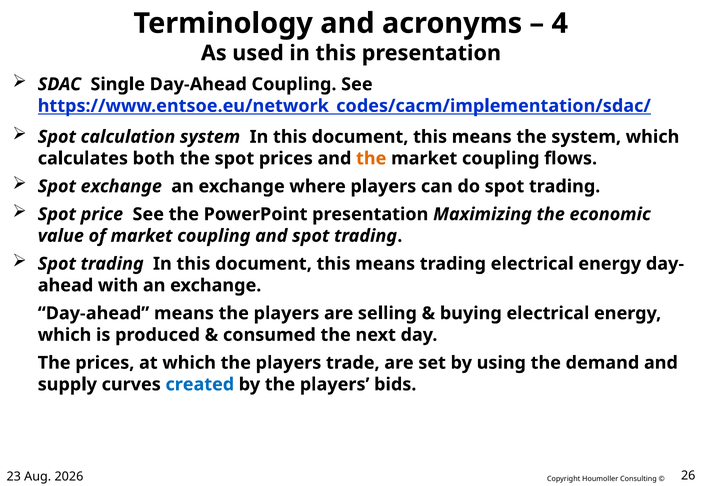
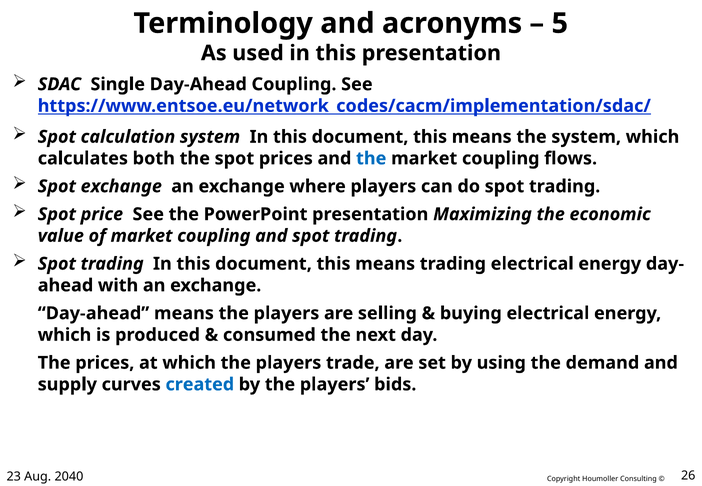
4: 4 -> 5 (560, 23)
the colour: orange -> blue (371, 158)
2026: 2026 -> 2040 (69, 477)
